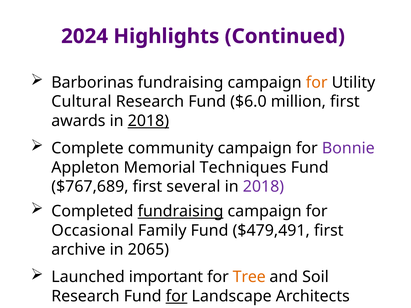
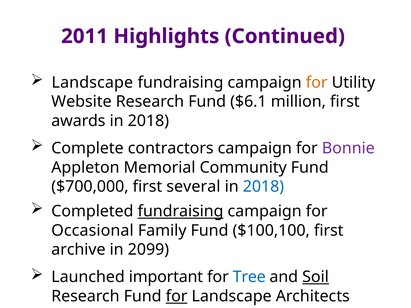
2024: 2024 -> 2011 (85, 36)
Barborinas: Barborinas -> Landscape (92, 83)
Cultural: Cultural -> Website (81, 102)
$6.0: $6.0 -> $6.1 (248, 102)
2018 underline: present -> none (148, 121)
community: community -> contractors (171, 148)
Techniques: Techniques -> Community (243, 168)
$767,689: $767,689 -> $700,000 (90, 187)
2018 colour: purple -> blue (263, 187)
$479,491: $479,491 -> $100,100 (271, 231)
2065: 2065 -> 2099 (148, 250)
Tree colour: orange -> blue (249, 277)
Soil underline: none -> present (316, 277)
